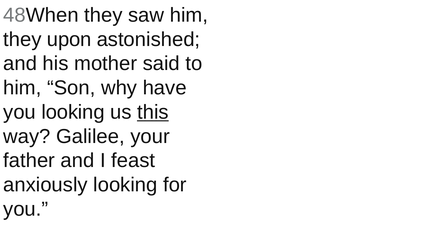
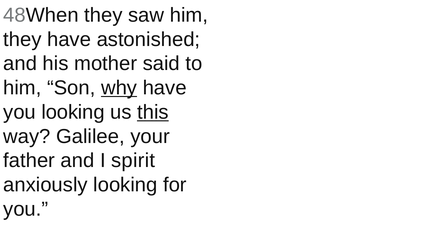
they upon: upon -> have (69, 39)
why underline: none -> present (119, 88)
feast: feast -> spirit (133, 161)
